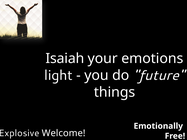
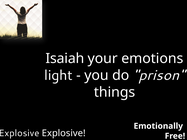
future: future -> prison (159, 75)
Welcome: Welcome -> Explosive (64, 133)
